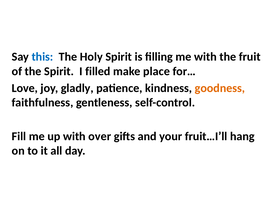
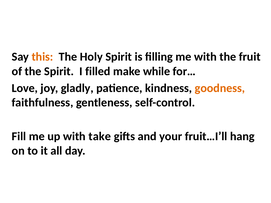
this colour: blue -> orange (42, 57)
place: place -> while (157, 71)
over: over -> take (100, 136)
